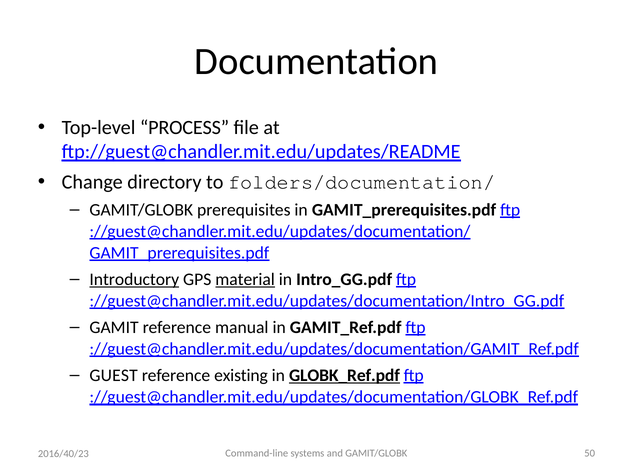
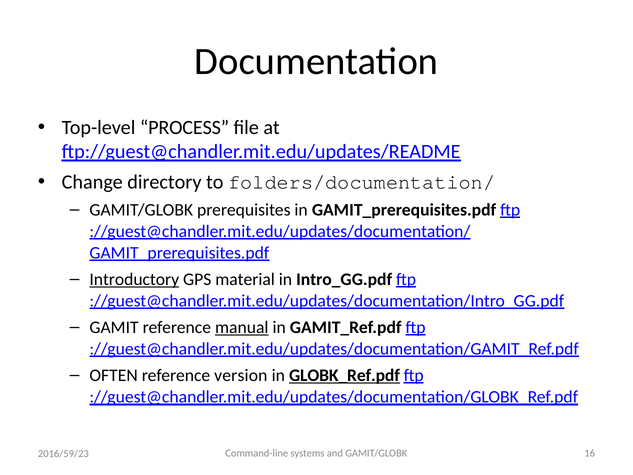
material underline: present -> none (245, 279)
manual underline: none -> present (242, 327)
GUEST: GUEST -> OFTEN (114, 375)
existing: existing -> version (241, 375)
50: 50 -> 16 (590, 453)
2016/40/23: 2016/40/23 -> 2016/59/23 (63, 453)
